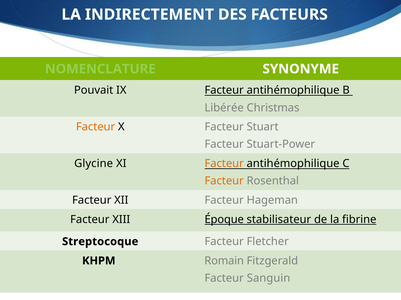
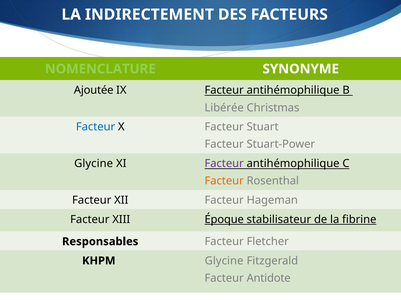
Pouvait: Pouvait -> Ajoutée (94, 90)
Facteur colour: orange -> blue (96, 127)
Facteur colour: orange -> purple (224, 164)
Streptocoque: Streptocoque -> Responsables (100, 242)
KHPM Romain: Romain -> Glycine (224, 261)
Sanguin: Sanguin -> Antidote (269, 279)
